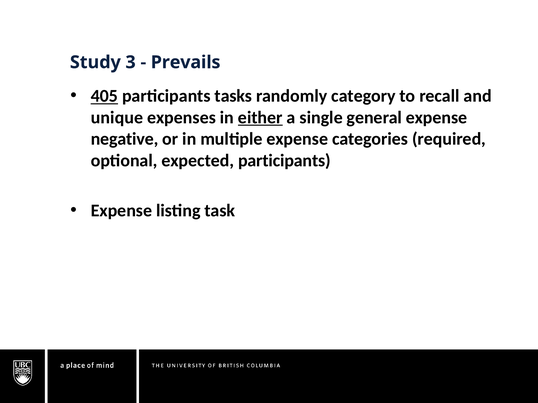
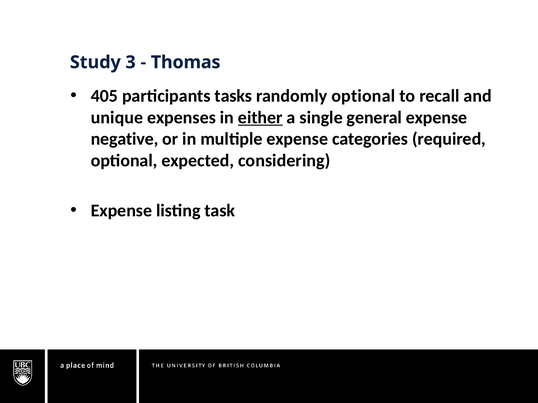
Prevails: Prevails -> Thomas (186, 62)
405 underline: present -> none (104, 96)
randomly category: category -> optional (363, 96)
expected participants: participants -> considering (284, 161)
